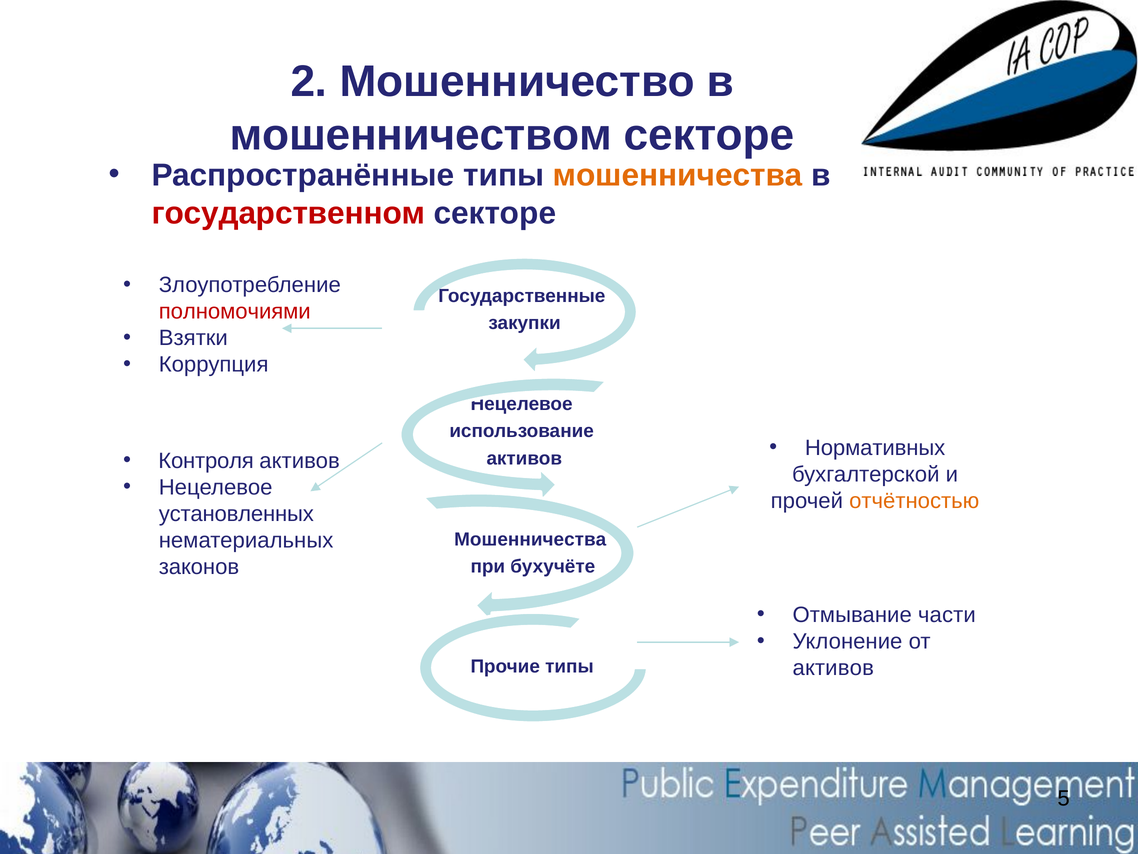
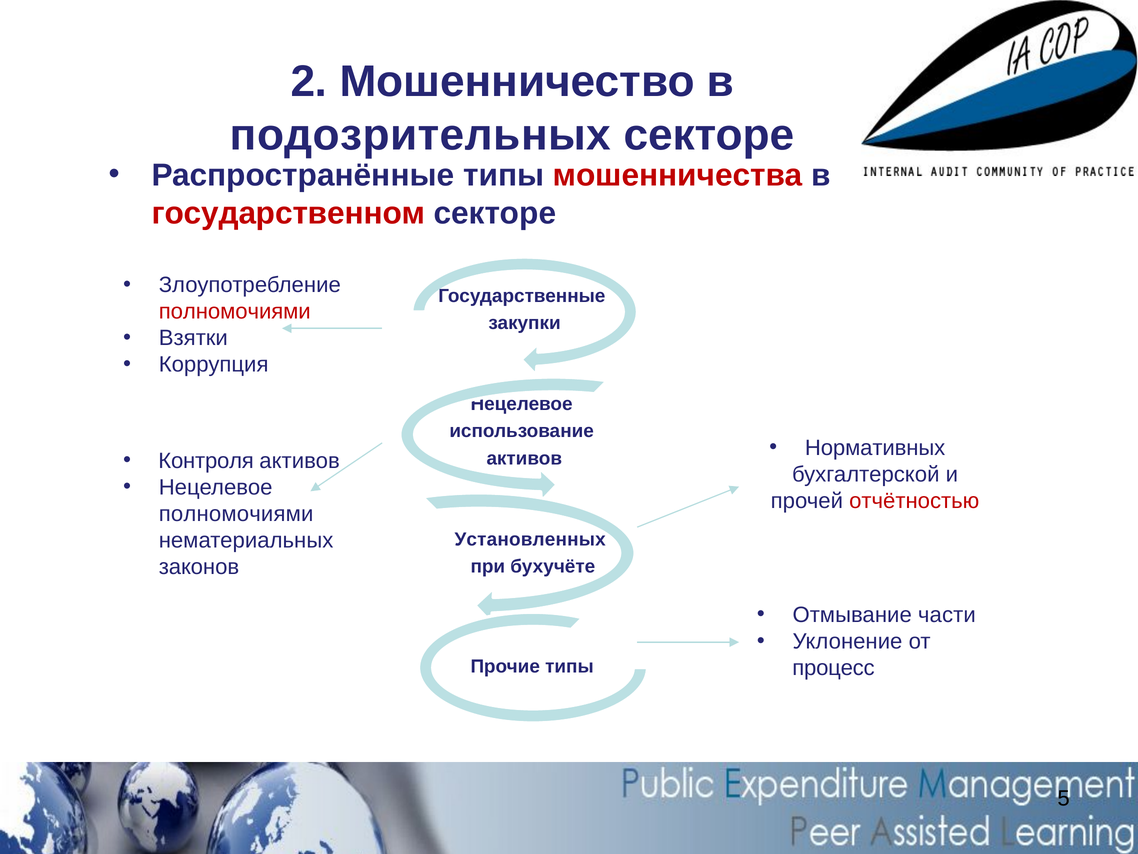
мошенничеством: мошенничеством -> подозрительных (420, 135)
мошенничества colour: orange -> red (678, 175)
отчётностью colour: orange -> red (914, 501)
установленных: установленных -> полномочиями (236, 514)
Мошенничества: Мошенничества -> Установленных (530, 539)
активов: активов -> процесс (833, 668)
